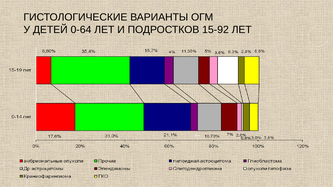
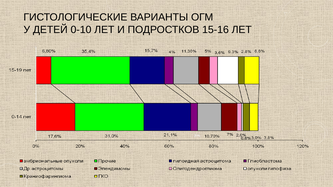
0-64: 0-64 -> 0-10 (81, 30)
15-92: 15-92 -> 15-16 (215, 30)
